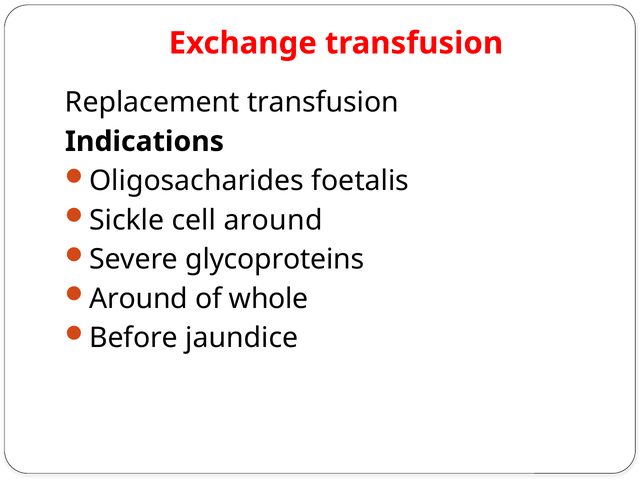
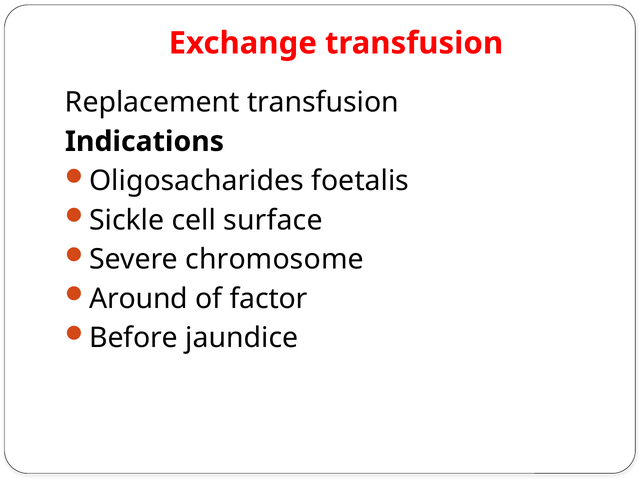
cell around: around -> surface (273, 220)
glycoproteins: glycoproteins -> chromosome (275, 259)
whole: whole -> factor (269, 299)
